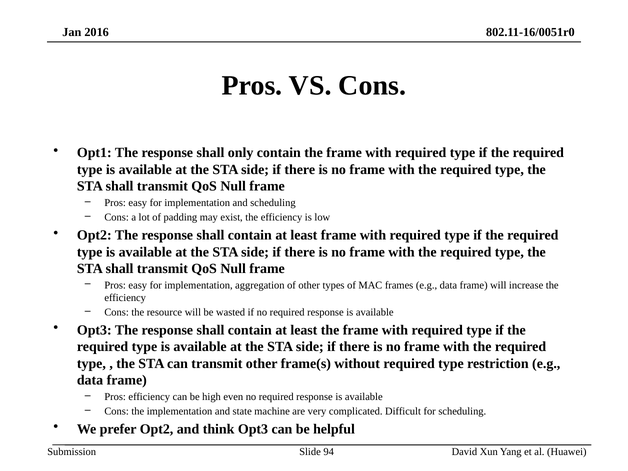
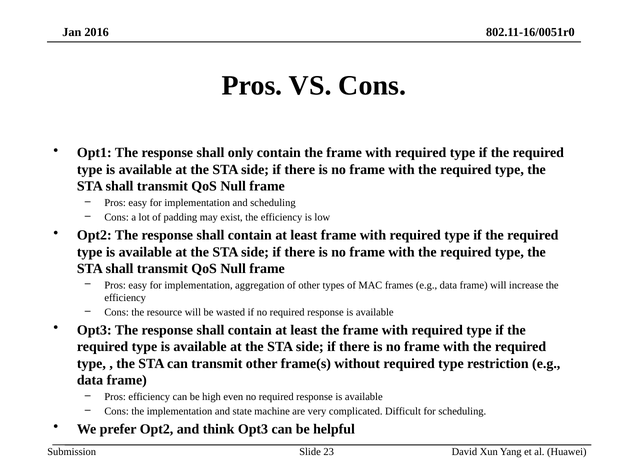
94: 94 -> 23 (329, 452)
